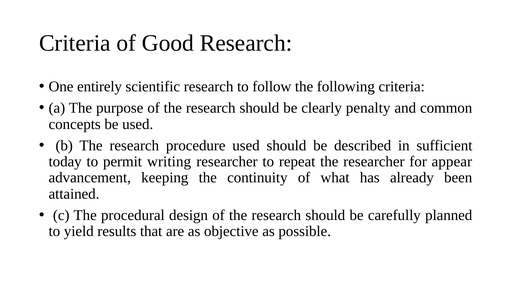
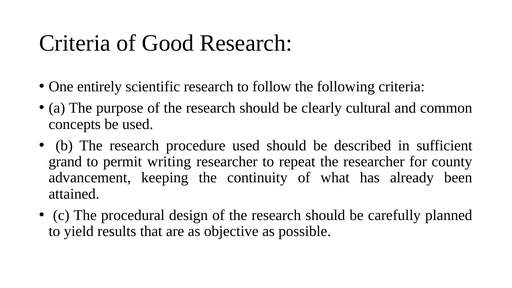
penalty: penalty -> cultural (368, 108)
today: today -> grand (65, 162)
appear: appear -> county (452, 162)
